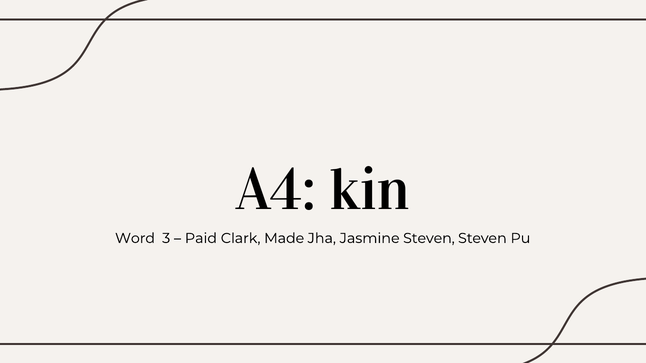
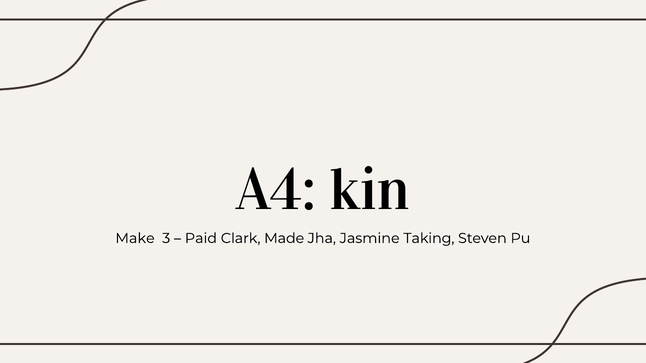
Word: Word -> Make (135, 239)
Jasmine Steven: Steven -> Taking (429, 239)
